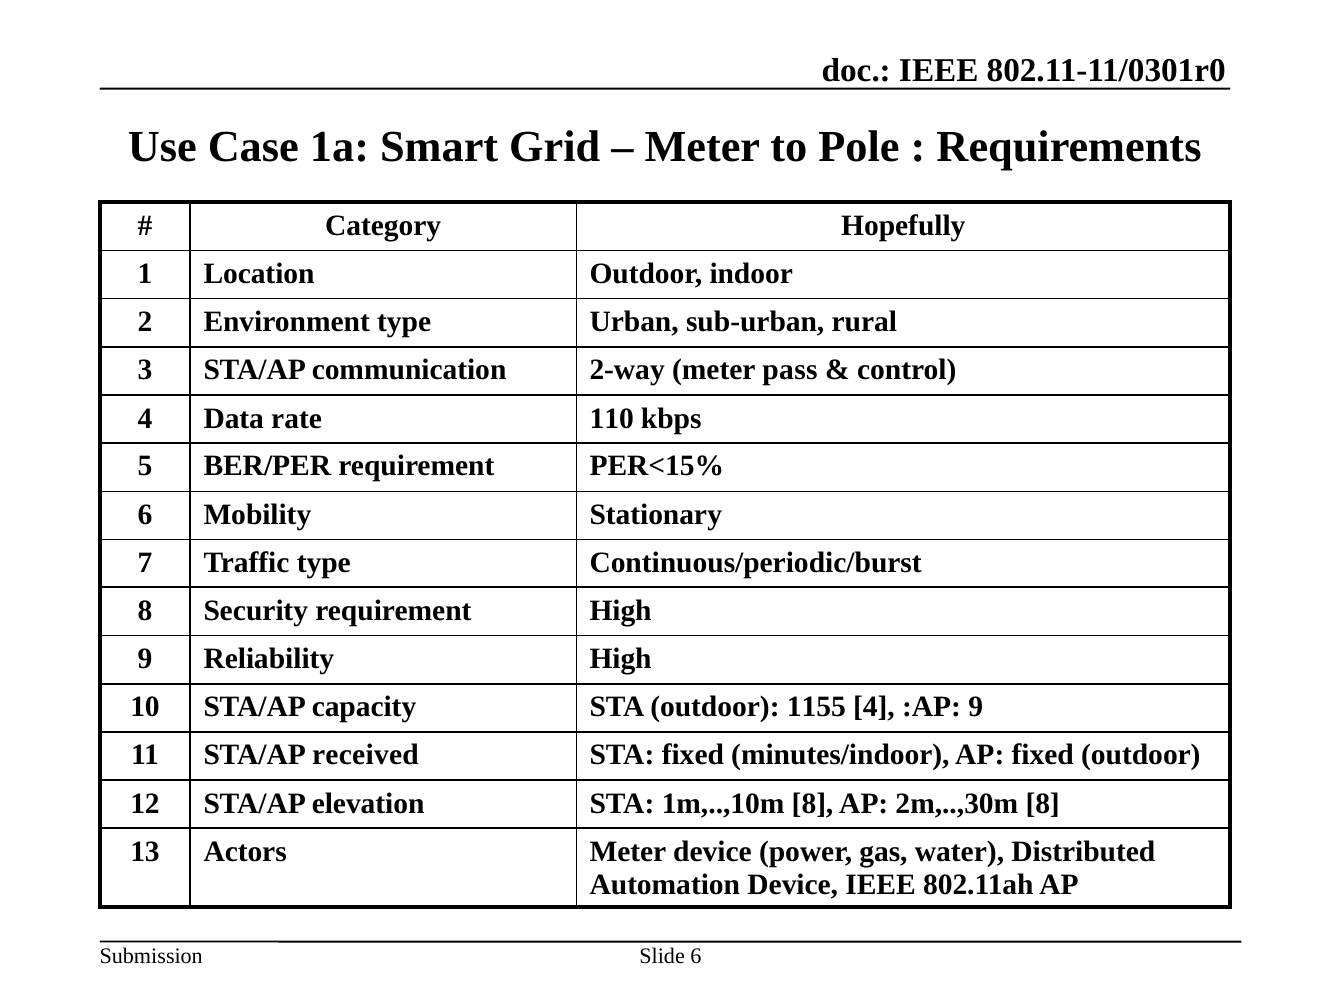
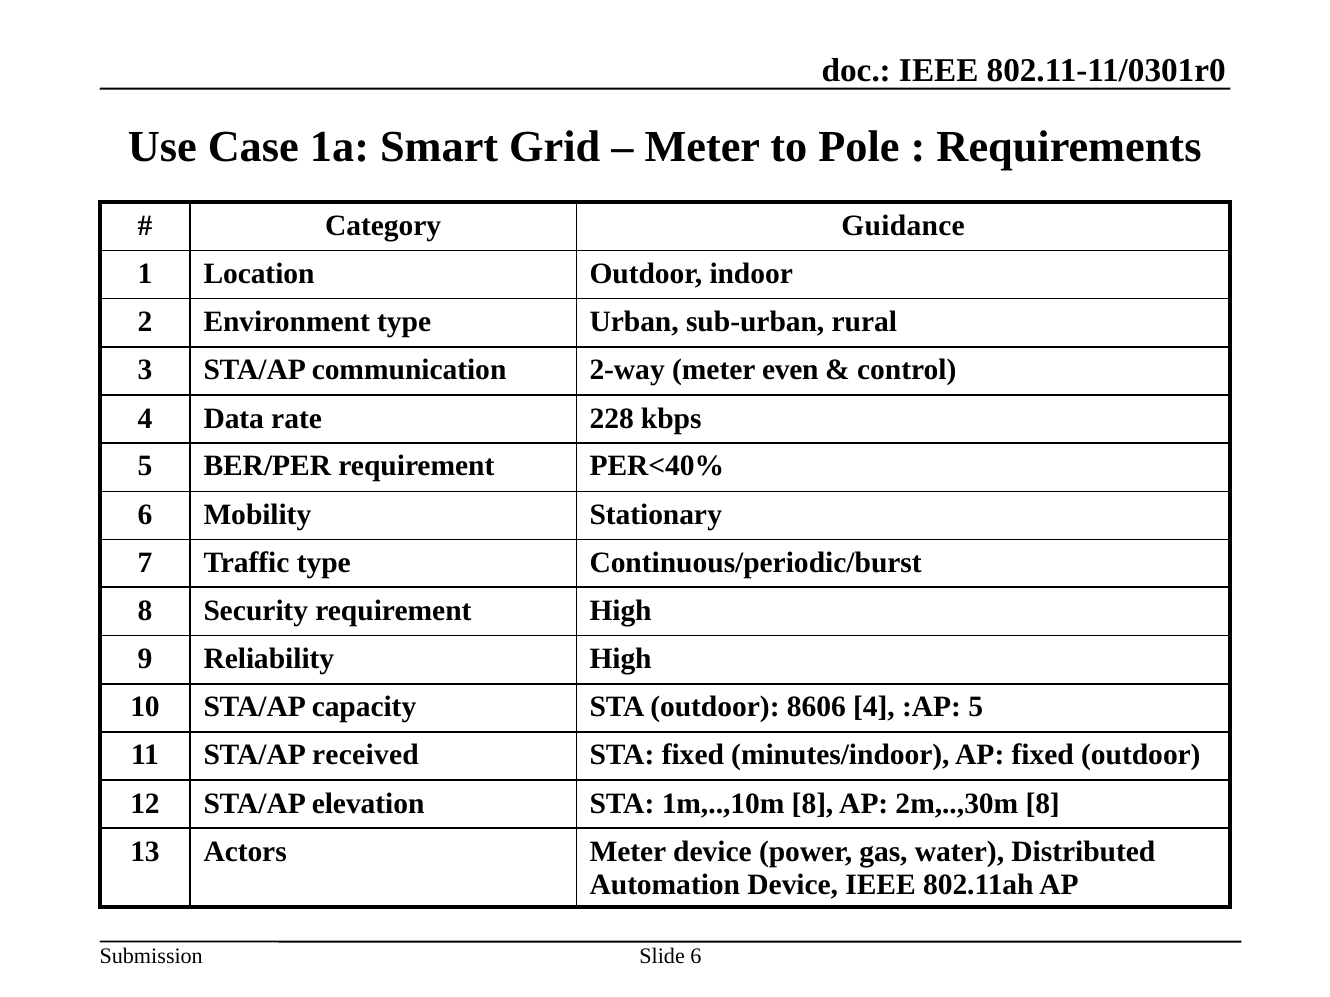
Hopefully: Hopefully -> Guidance (903, 226)
pass: pass -> even (790, 370)
110: 110 -> 228 (612, 418)
PER<15%: PER<15% -> PER<40% (657, 466)
1155: 1155 -> 8606 (816, 707)
:AP 9: 9 -> 5 (976, 707)
